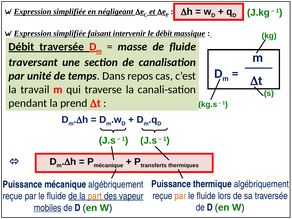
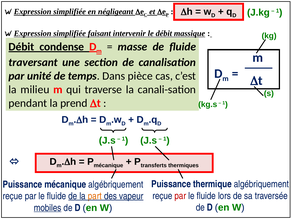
Débit traversée: traversée -> condense (62, 47)
repos: repos -> pièce (140, 76)
travail: travail -> milieu (35, 90)
par colour: orange -> red (180, 196)
